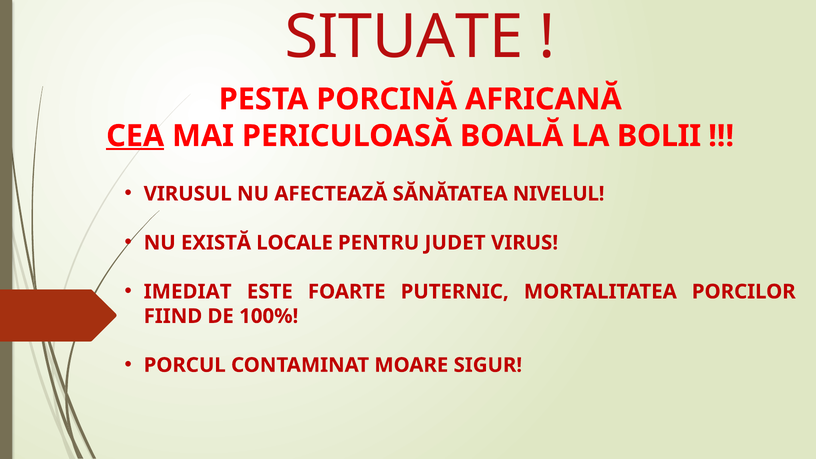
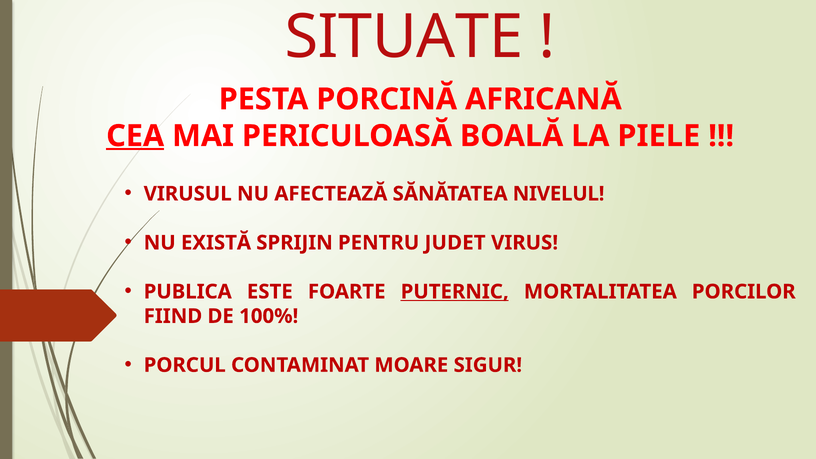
BOLII: BOLII -> PIELE (659, 136)
LOCALE: LOCALE -> SPRIJIN (295, 243)
IMEDIAT: IMEDIAT -> PUBLICA (188, 292)
PUTERNIC underline: none -> present (455, 292)
